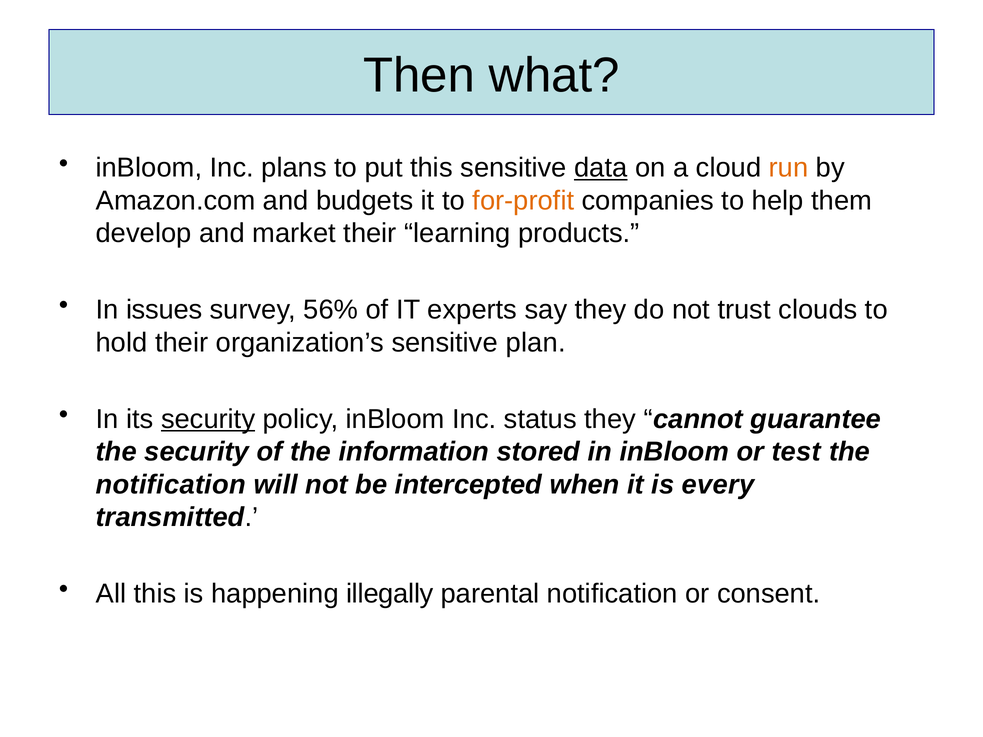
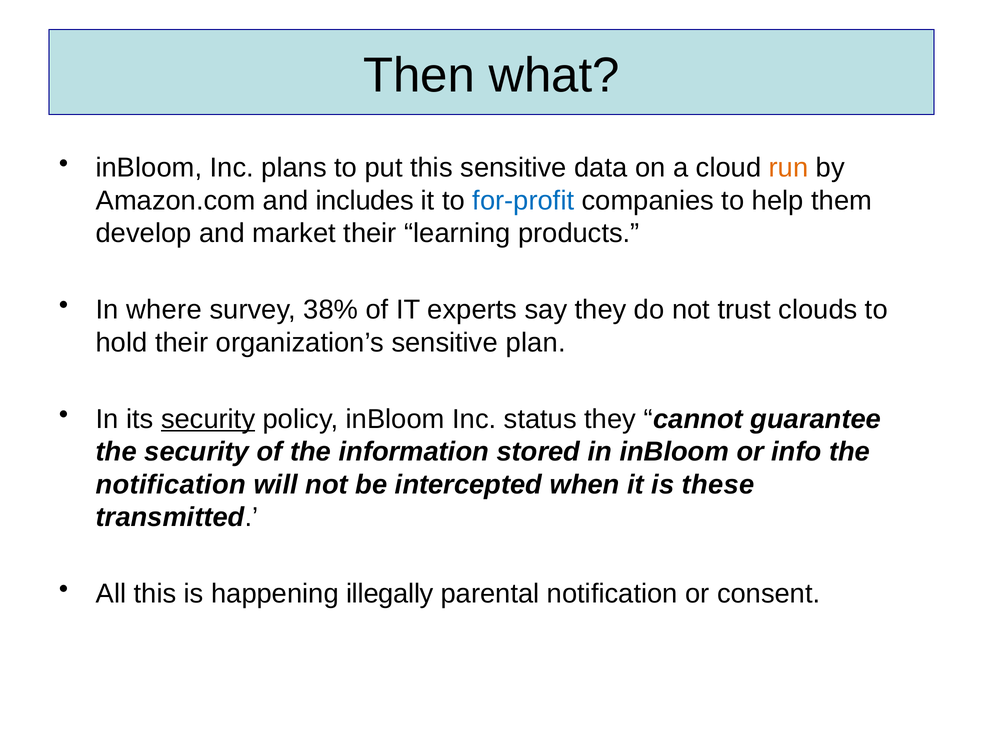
data underline: present -> none (601, 168)
budgets: budgets -> includes (365, 201)
for-profit colour: orange -> blue (523, 201)
issues: issues -> where (164, 310)
56%: 56% -> 38% (331, 310)
test: test -> info (796, 452)
every: every -> these (718, 485)
